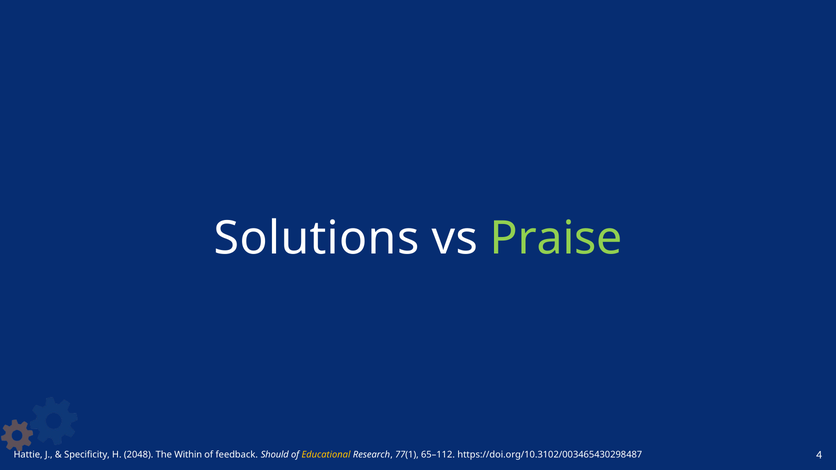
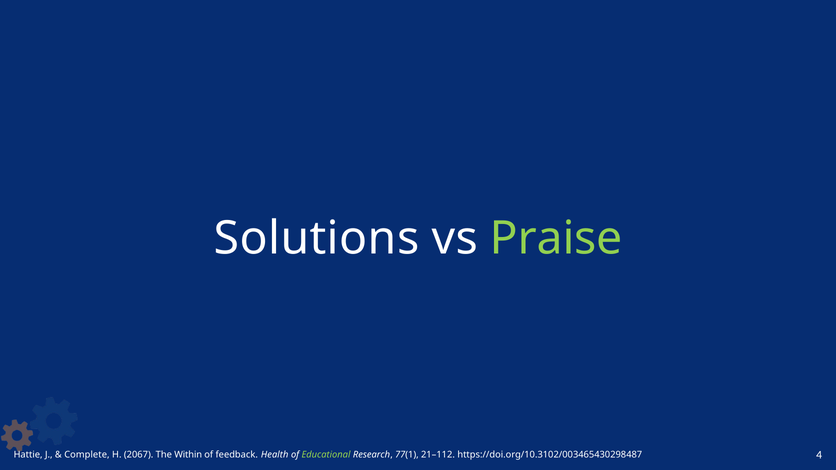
Specificity: Specificity -> Complete (87, 455)
2048: 2048 -> 2067 (139, 455)
Should: Should -> Health (275, 455)
Educational colour: yellow -> light green (326, 455)
65–112: 65–112 -> 21–112 (438, 455)
